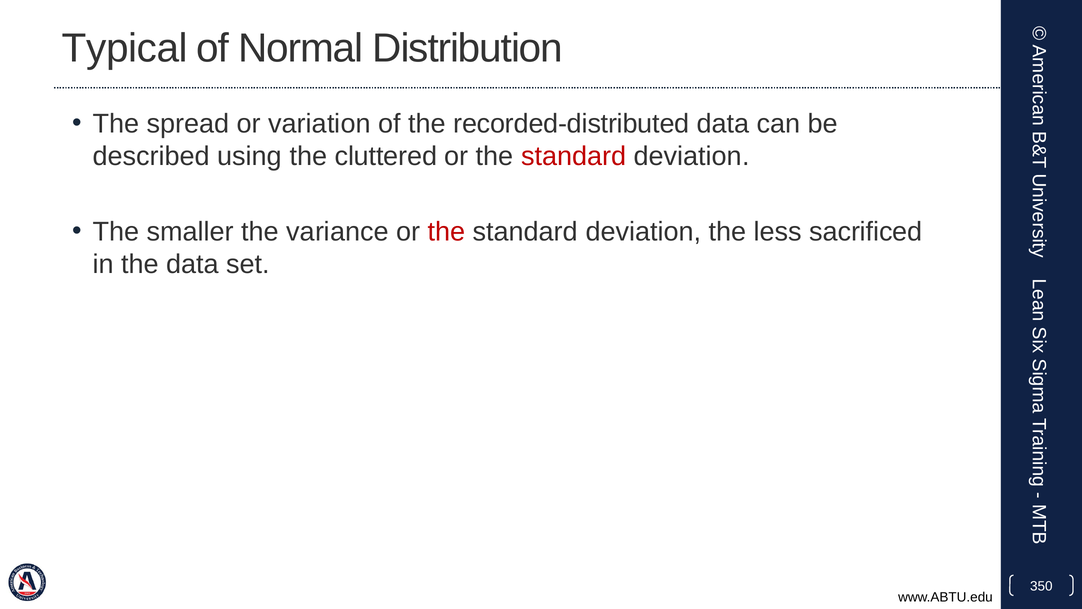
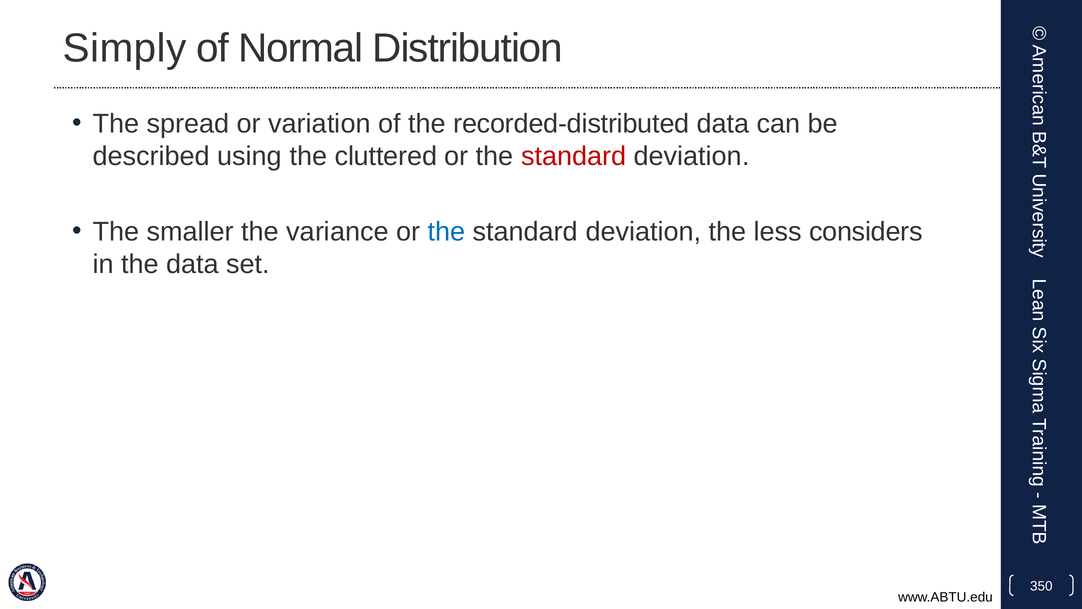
Typical: Typical -> Simply (125, 48)
the colour: red -> blue (446, 232)
sacrificed: sacrificed -> considers (866, 232)
